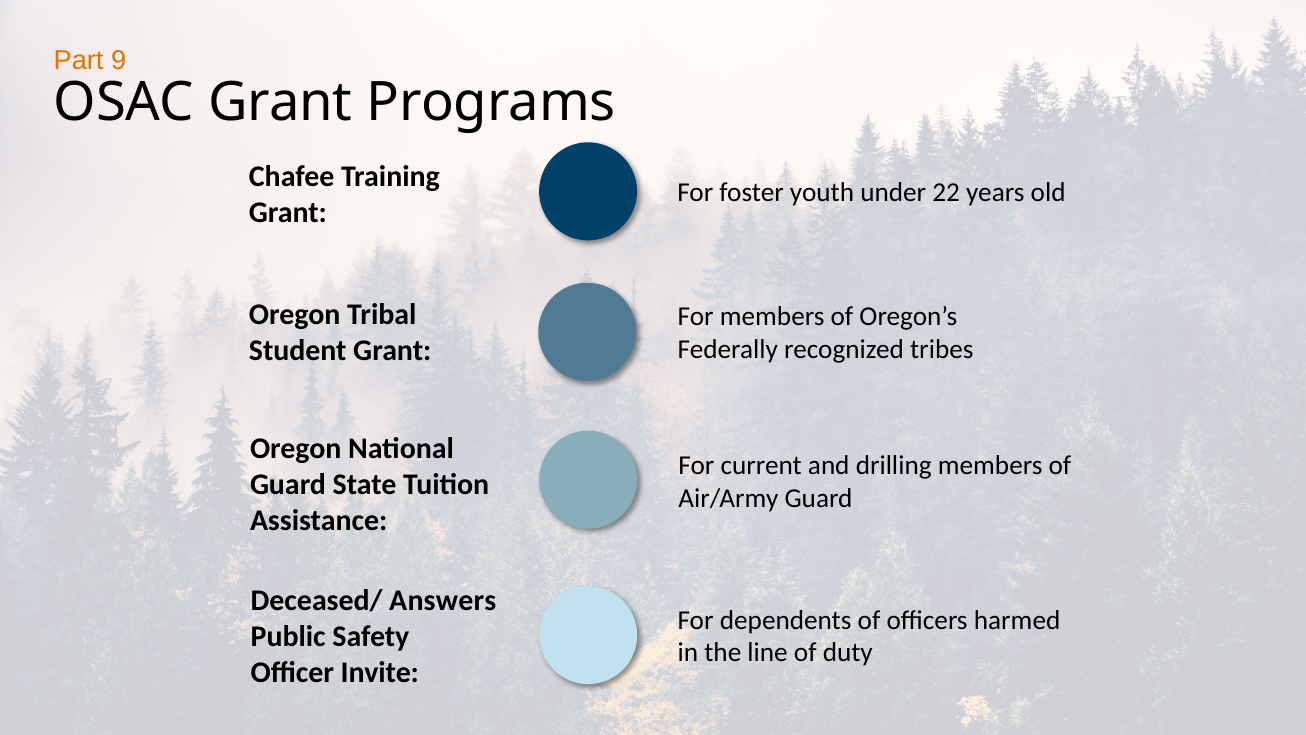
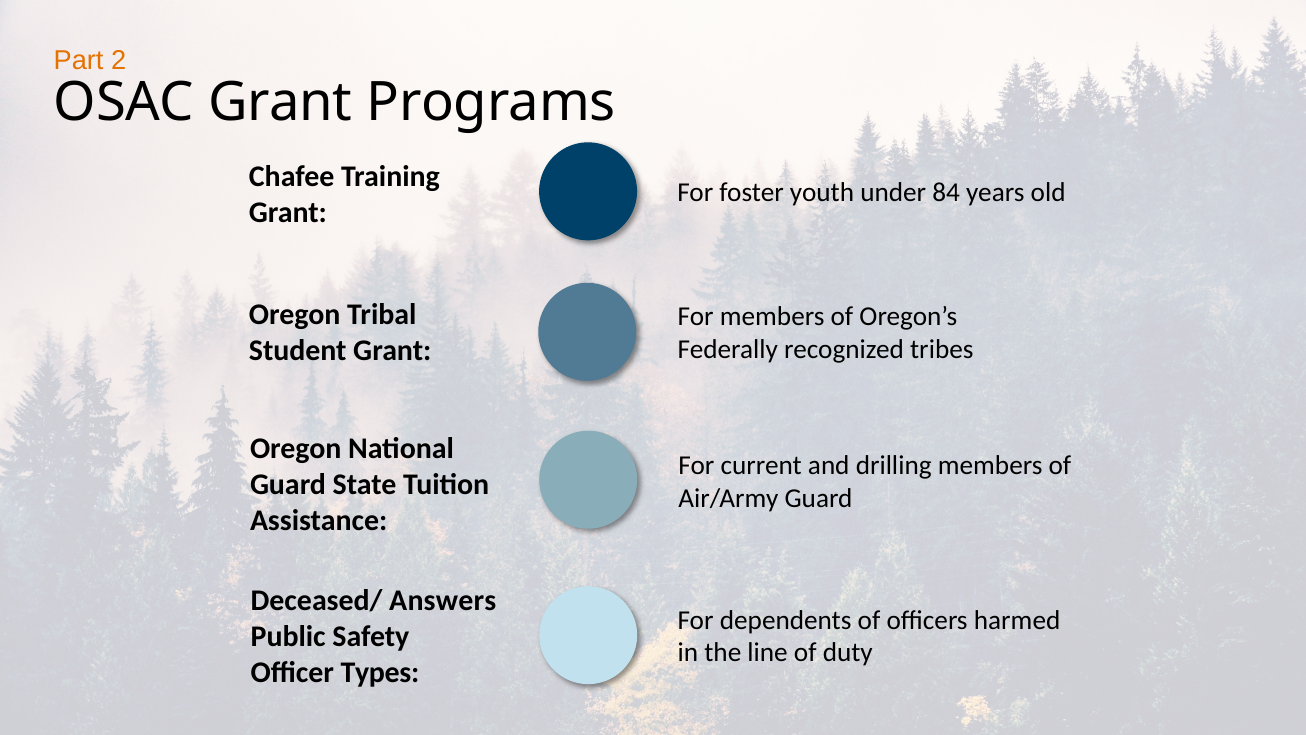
9: 9 -> 2 (119, 60)
22: 22 -> 84 (946, 193)
Invite: Invite -> Types (380, 672)
